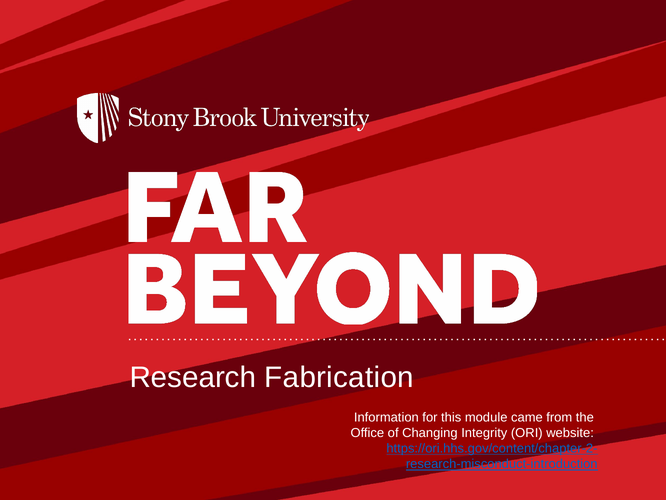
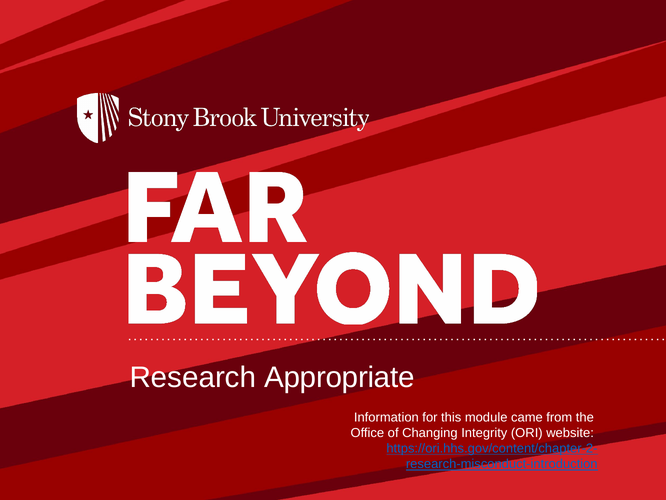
Fabrication: Fabrication -> Appropriate (339, 377)
